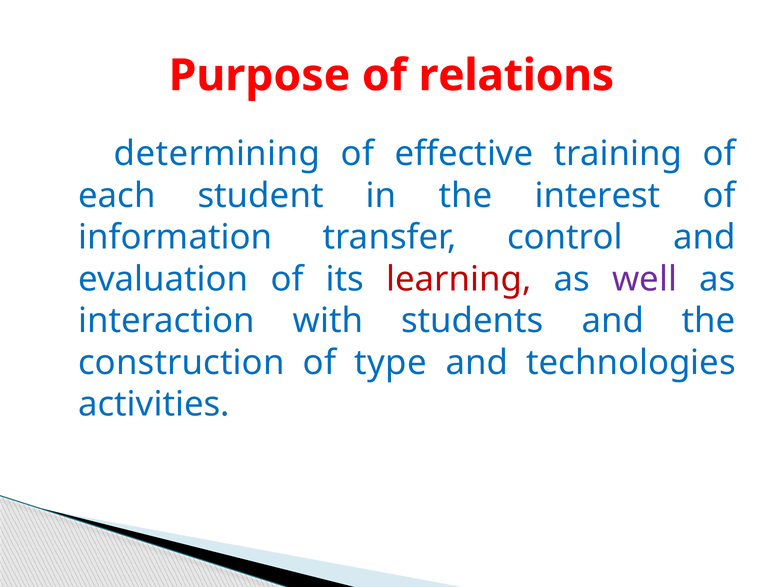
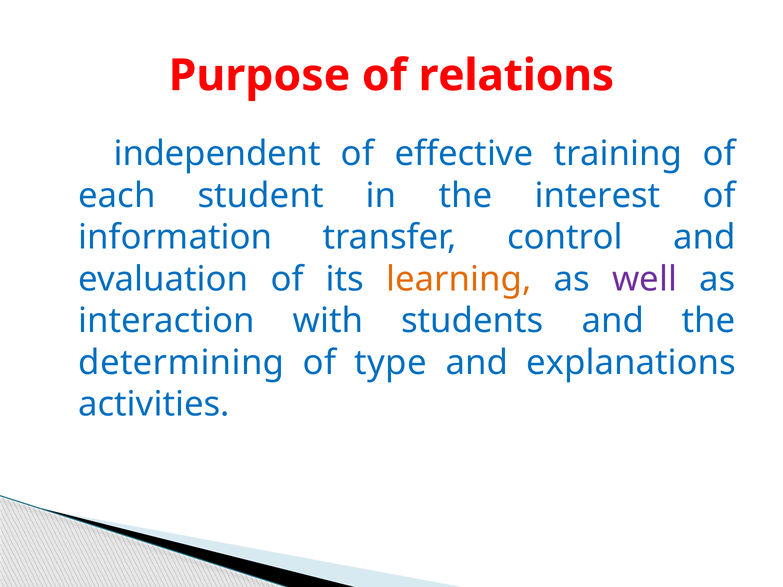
determining: determining -> independent (217, 154)
learning colour: red -> orange (459, 279)
construction: construction -> determining (181, 363)
technologies: technologies -> explanations (631, 363)
